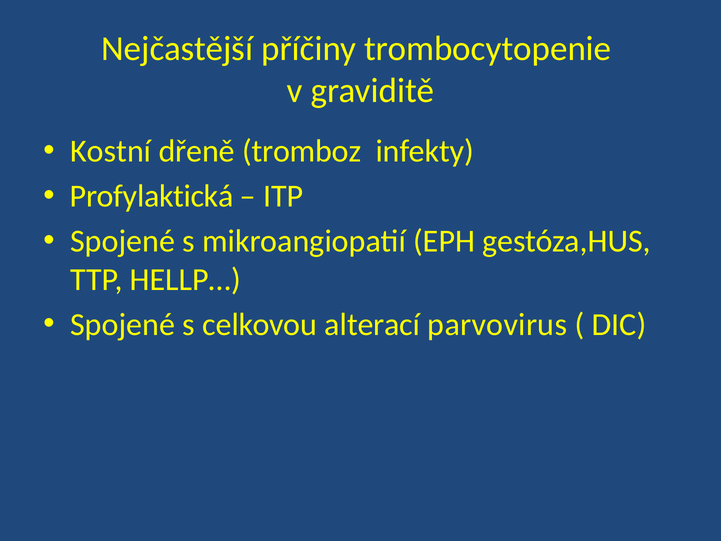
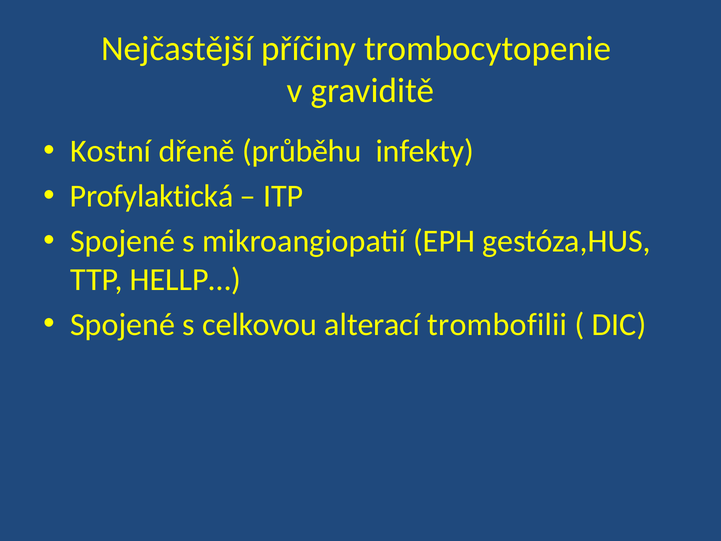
tromboz: tromboz -> průběhu (302, 151)
parvovirus: parvovirus -> trombofilii (497, 324)
